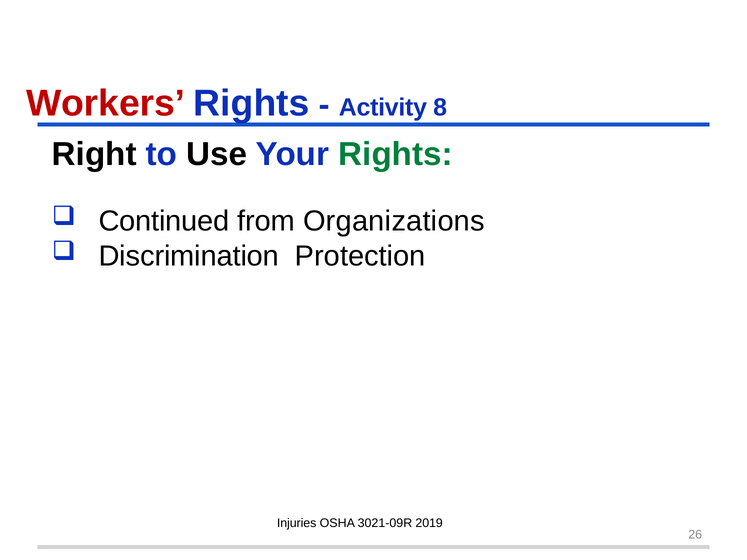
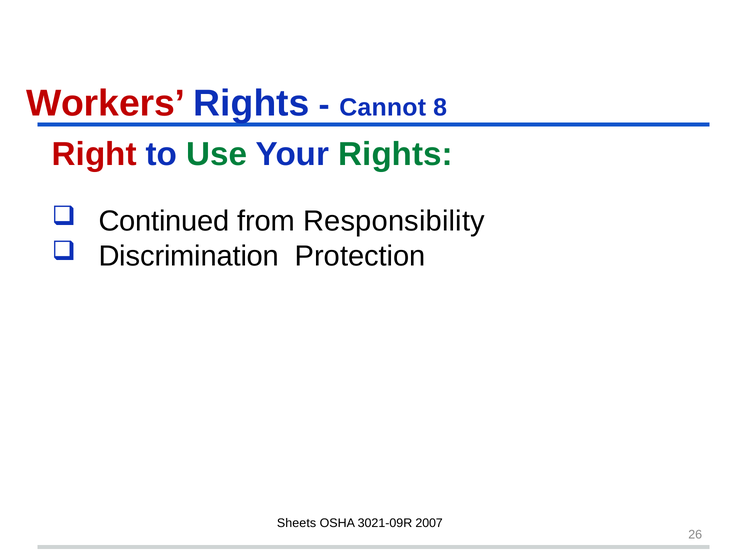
Activity: Activity -> Cannot (383, 108)
Right colour: black -> red (94, 154)
Use colour: black -> green (217, 154)
Organizations: Organizations -> Responsibility (394, 221)
Injuries: Injuries -> Sheets (297, 523)
2019: 2019 -> 2007 (429, 523)
